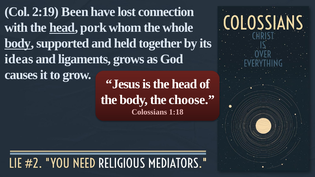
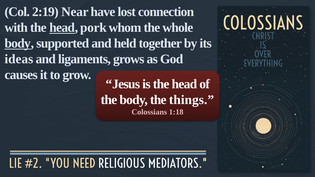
Been: Been -> Near (75, 12)
choose: choose -> things (191, 100)
